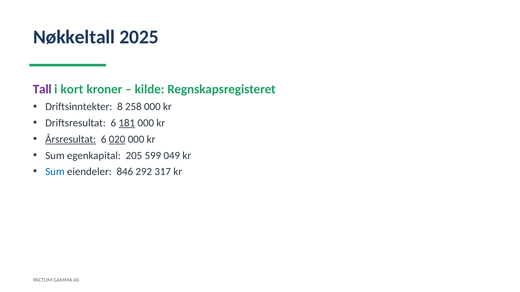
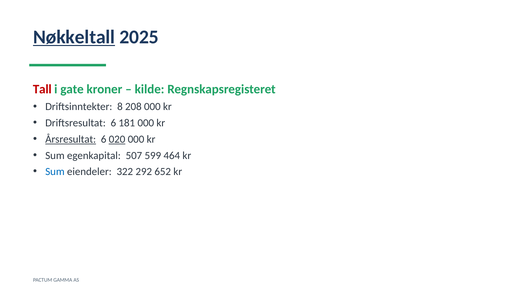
Nøkkeltall underline: none -> present (74, 37)
Tall colour: purple -> red (42, 90)
kort: kort -> gate (72, 90)
258: 258 -> 208 (133, 107)
181 underline: present -> none (127, 123)
205: 205 -> 507 (134, 156)
049: 049 -> 464 (172, 156)
846: 846 -> 322 (125, 172)
317: 317 -> 652 (163, 172)
